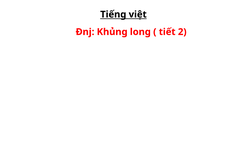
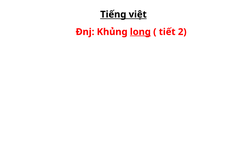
long underline: none -> present (140, 32)
